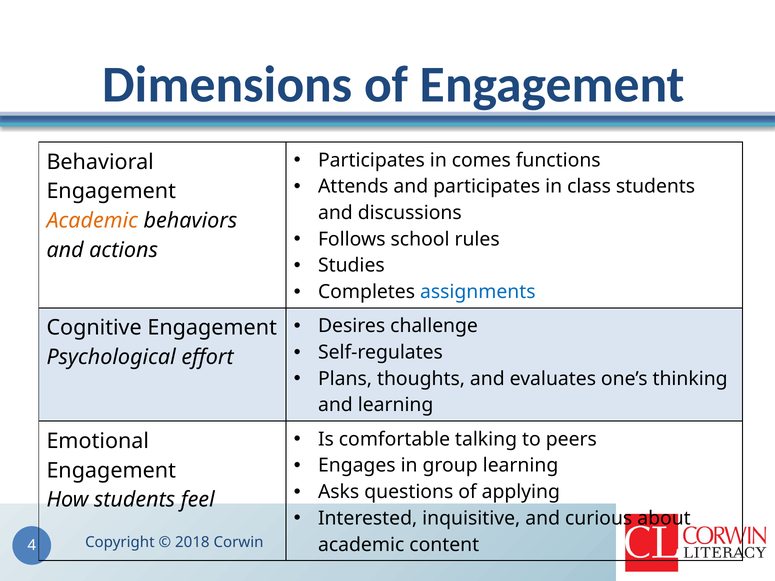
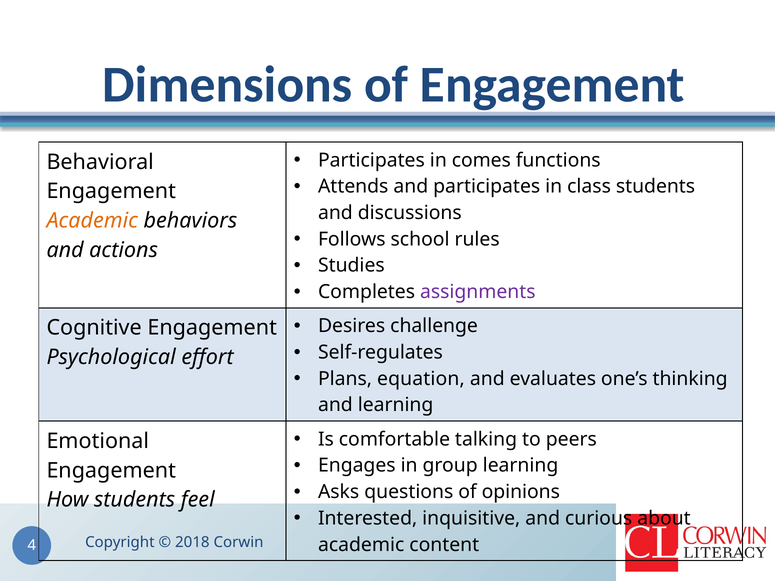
assignments colour: blue -> purple (478, 292)
thoughts: thoughts -> equation (421, 379)
applying: applying -> opinions (521, 492)
